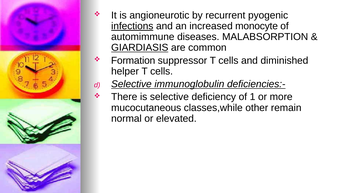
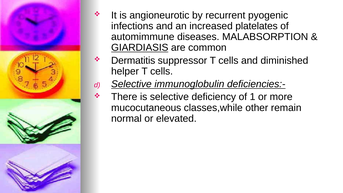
infections underline: present -> none (132, 26)
monocyte: monocyte -> platelates (257, 26)
Formation: Formation -> Dermatitis (133, 60)
